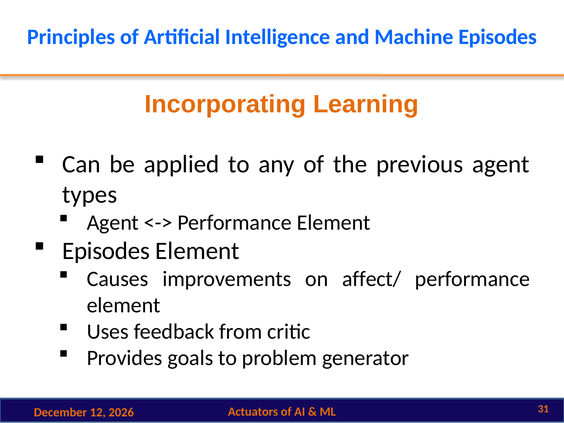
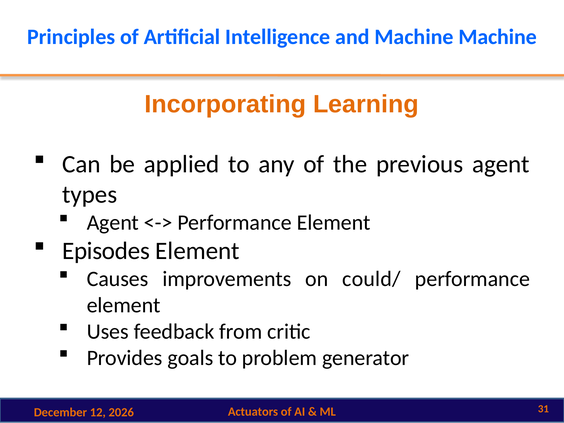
Machine Episodes: Episodes -> Machine (498, 37)
affect/: affect/ -> could/ (372, 279)
